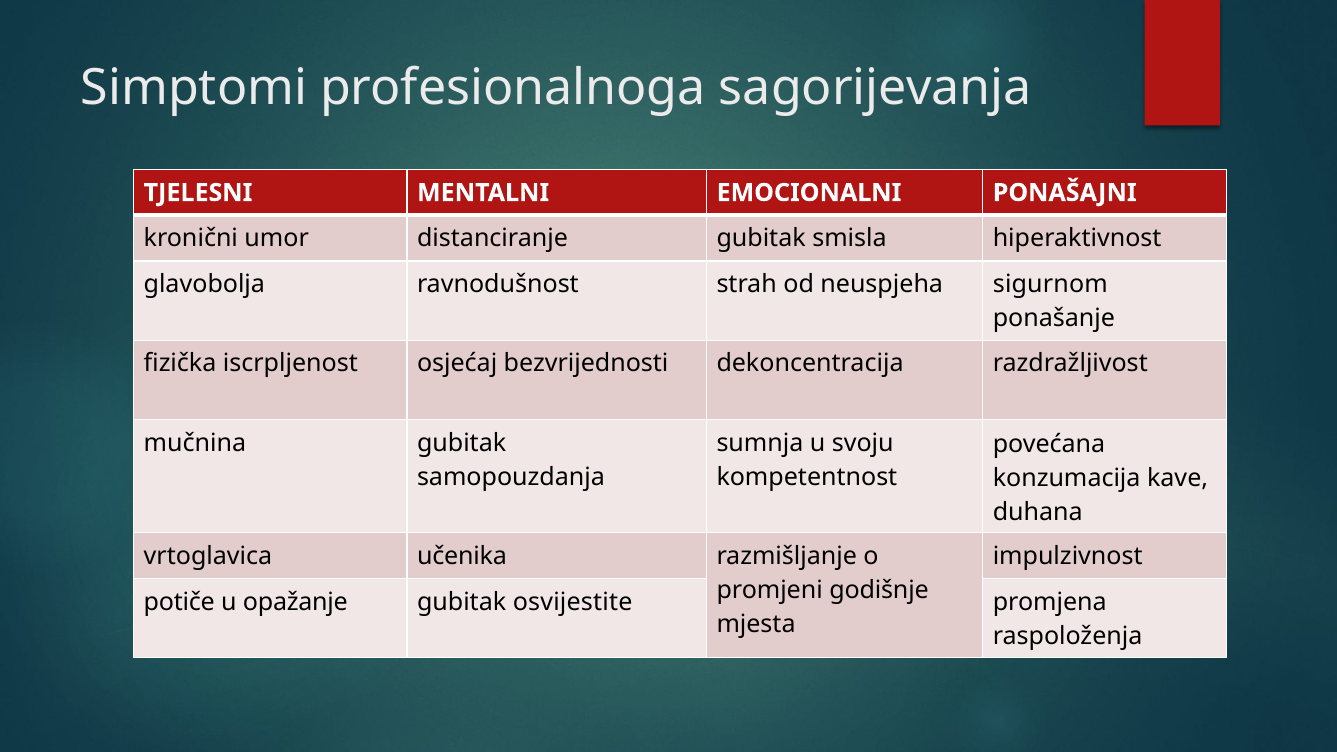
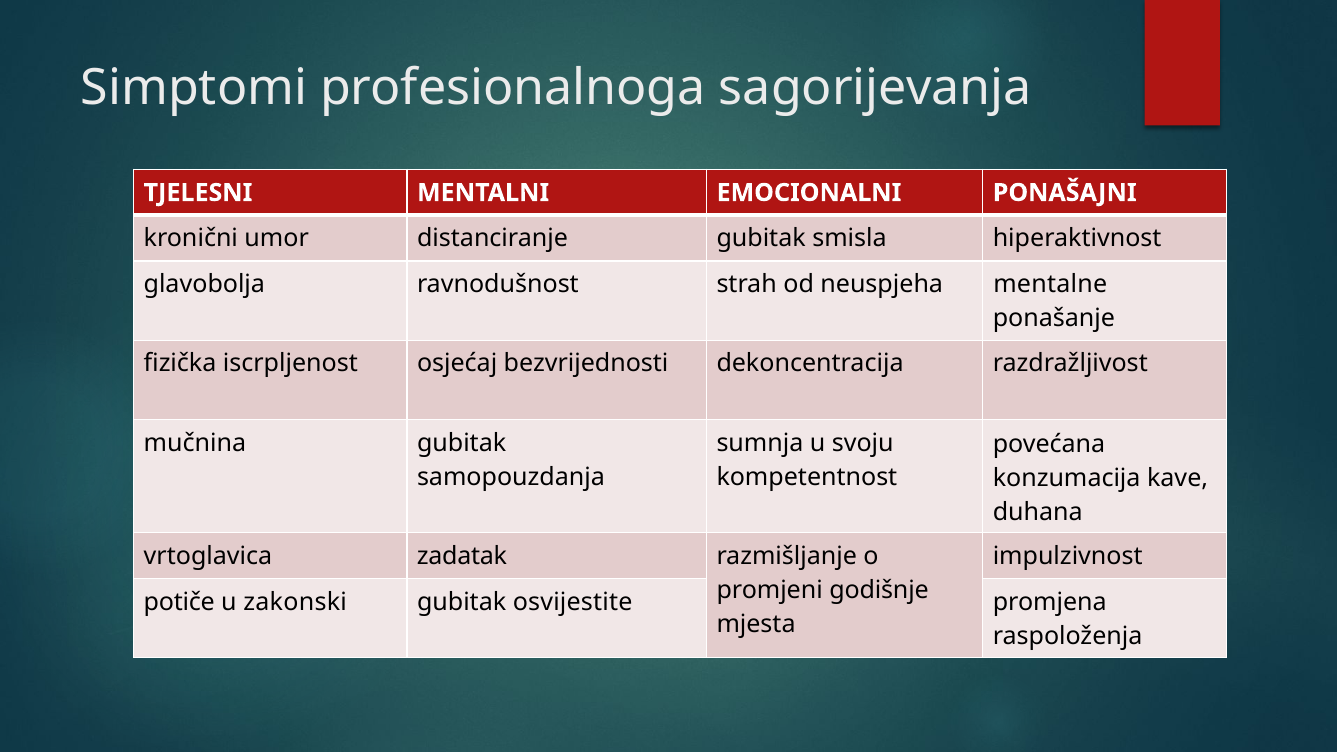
sigurnom: sigurnom -> mentalne (1050, 284)
učenika: učenika -> zadatak (462, 556)
opažanje: opažanje -> zakonski (295, 602)
